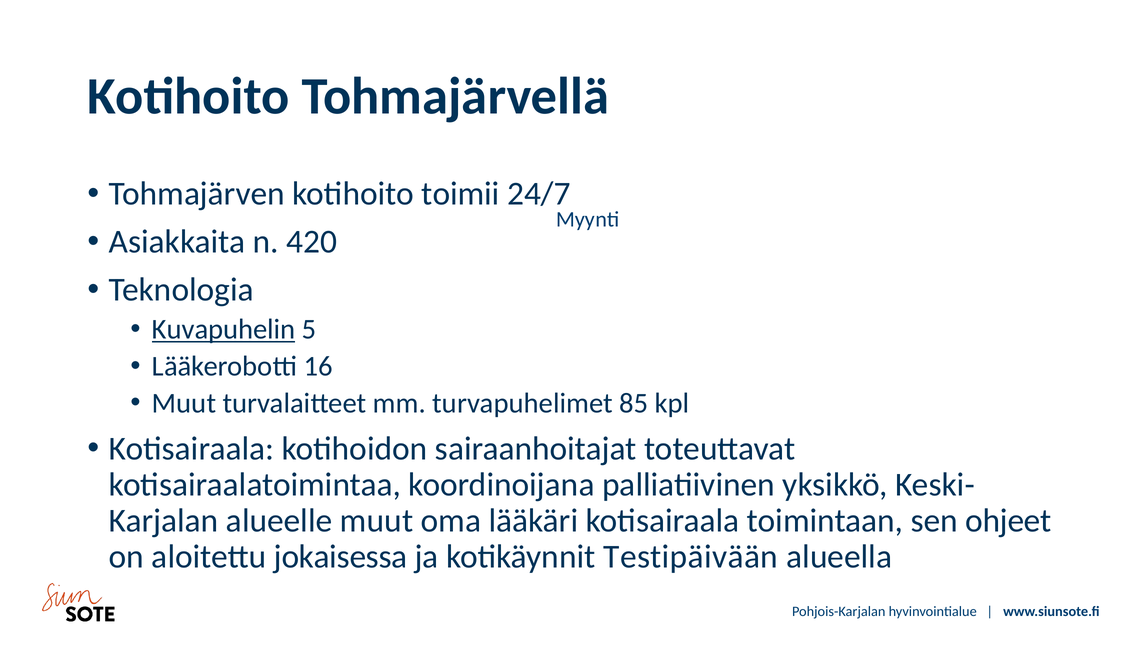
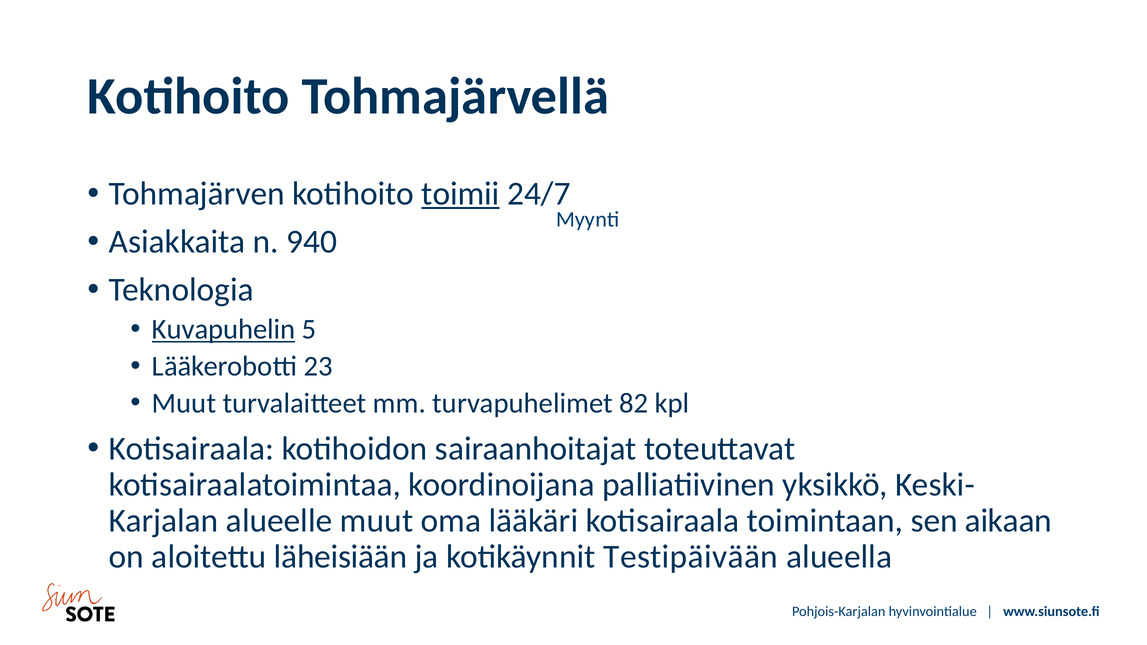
toimii underline: none -> present (461, 194)
420: 420 -> 940 (312, 242)
16: 16 -> 23 (318, 366)
85: 85 -> 82 (634, 403)
ohjeet: ohjeet -> aikaan (1008, 521)
jokaisessa: jokaisessa -> läheisiään (341, 557)
